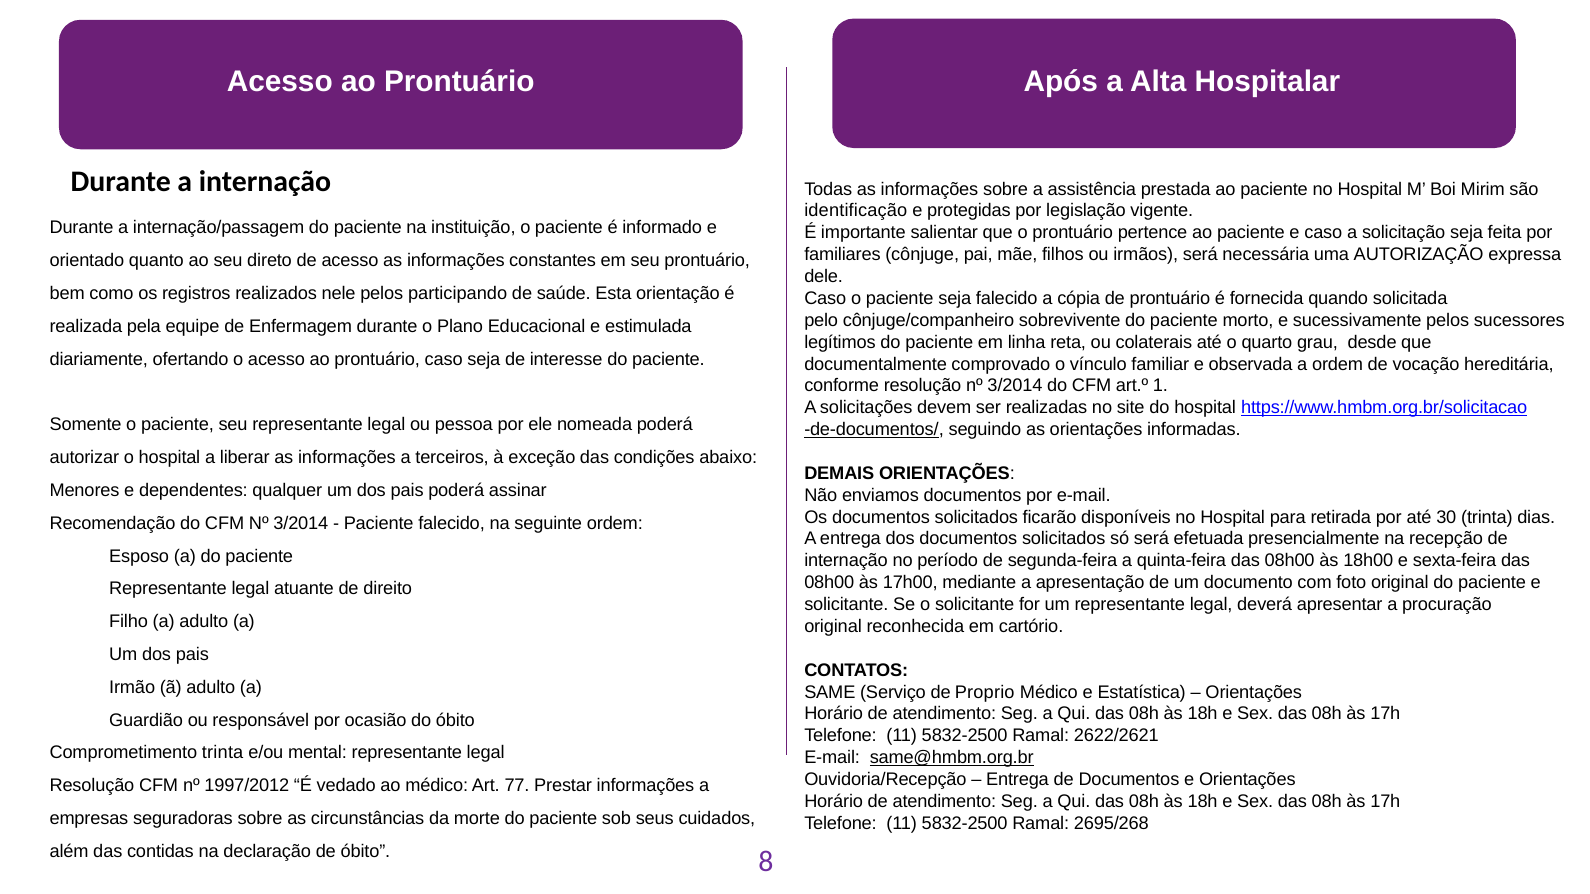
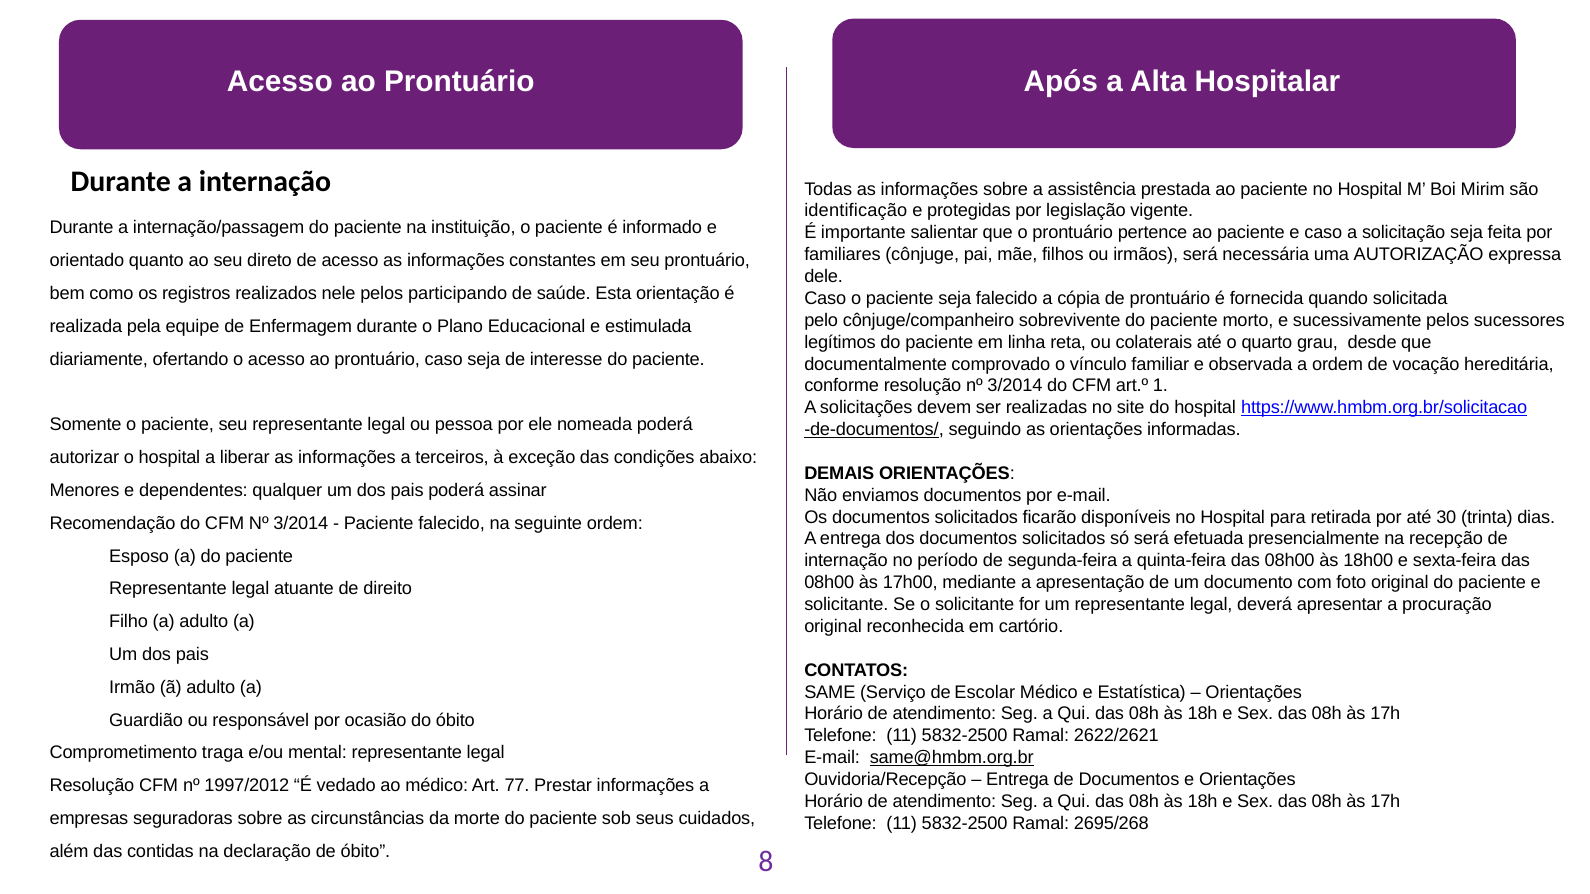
Proprio: Proprio -> Escolar (985, 692)
Comprometimento trinta: trinta -> traga (223, 753)
